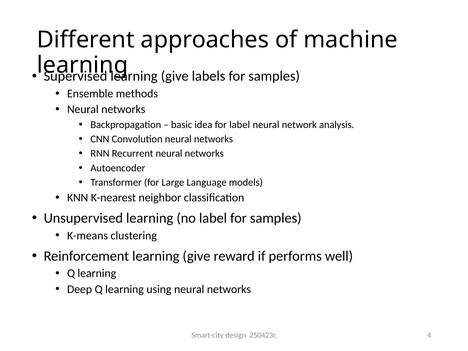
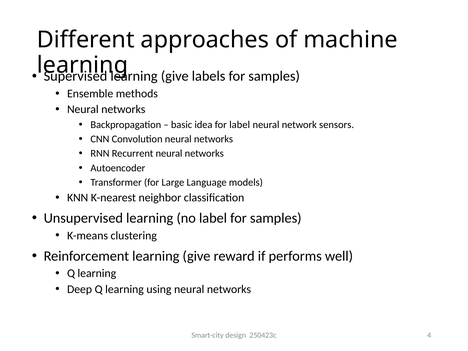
analysis: analysis -> sensors (337, 125)
